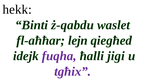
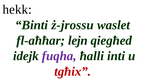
ż-qabdu: ż-qabdu -> ż-jrossu (73, 25)
jigi: jigi -> inti (116, 56)
tgħix colour: purple -> red (73, 71)
